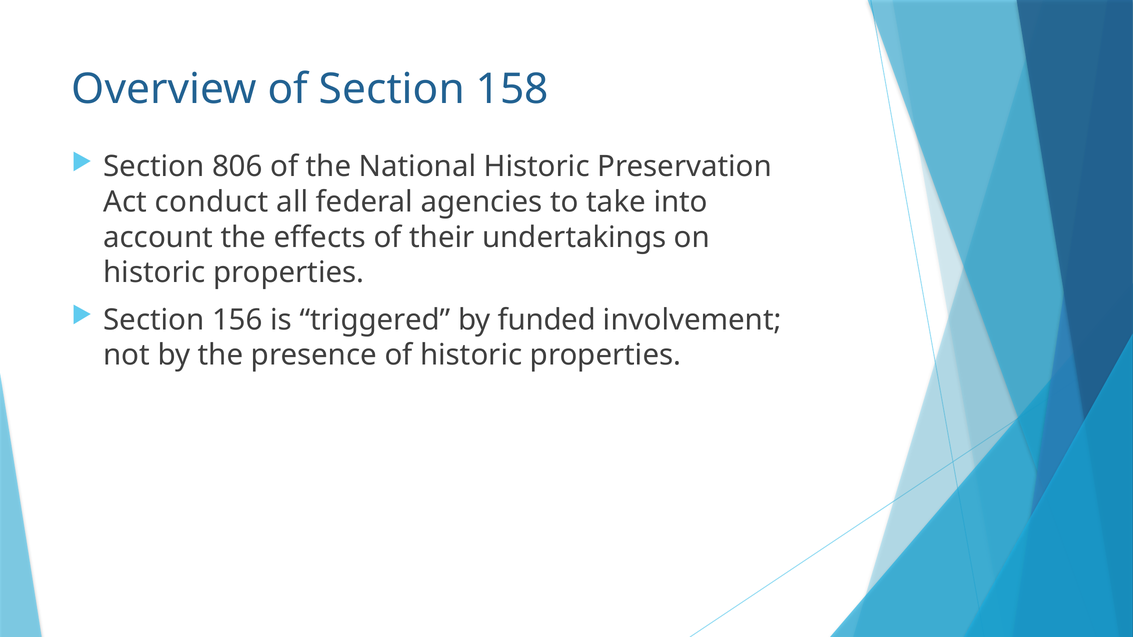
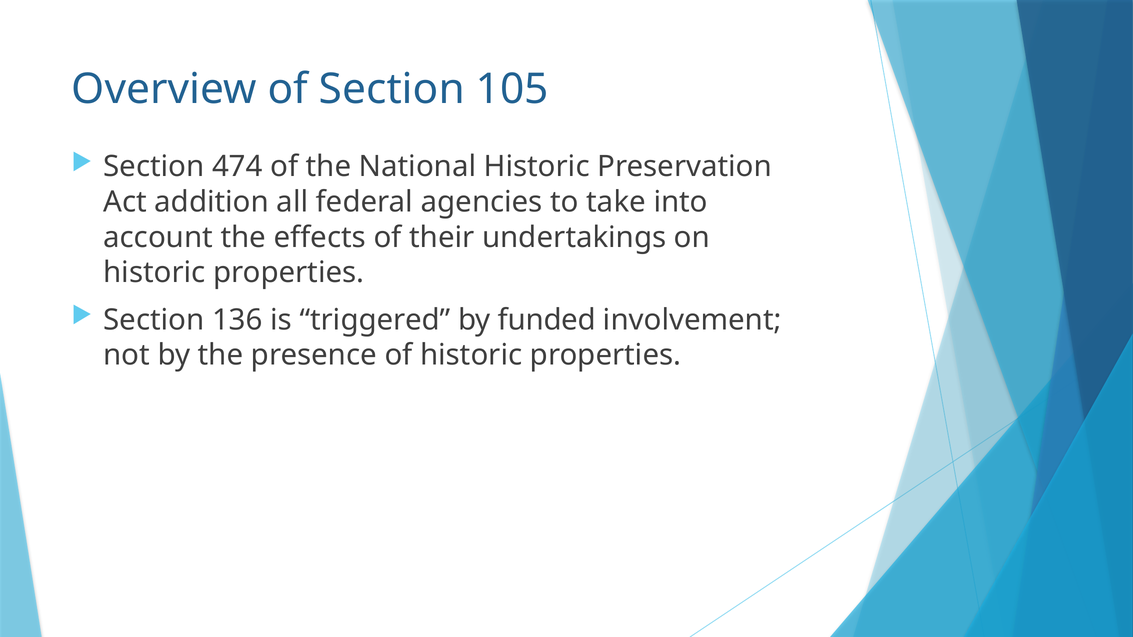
158: 158 -> 105 (512, 89)
806: 806 -> 474 (237, 167)
conduct: conduct -> addition (212, 202)
156: 156 -> 136 (237, 320)
